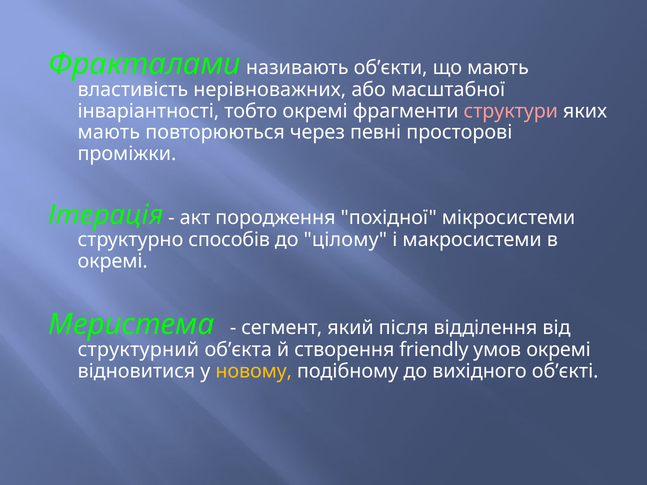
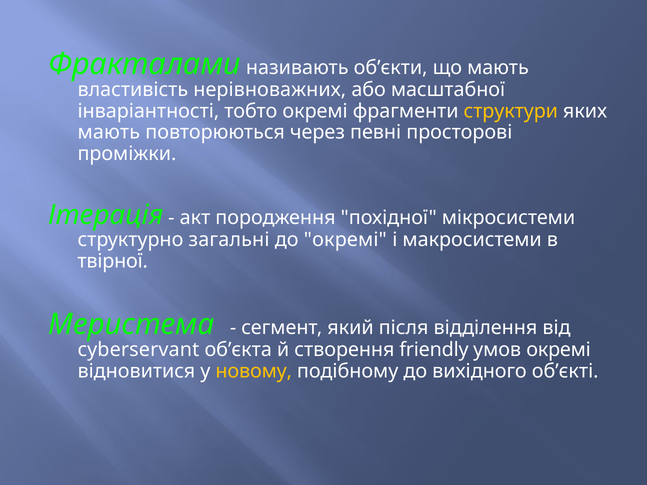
структури colour: pink -> yellow (511, 111)
способів: способів -> загальні (229, 240)
до цілому: цілому -> окремі (345, 240)
окремі: окремі -> твірної (113, 261)
структурний: структурний -> cyberservant (138, 350)
